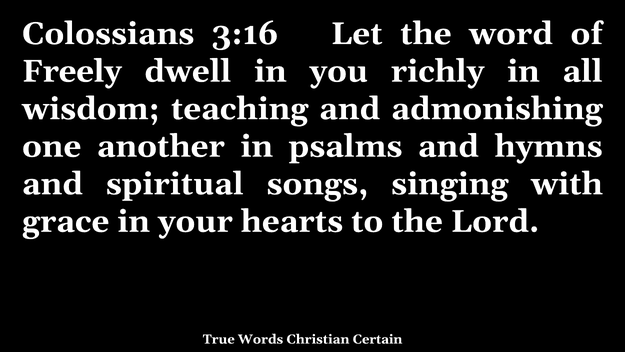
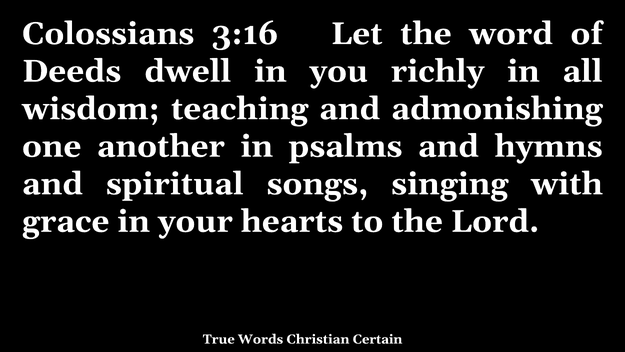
Freely: Freely -> Deeds (72, 71)
